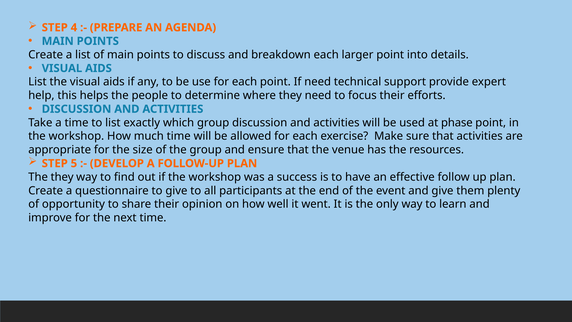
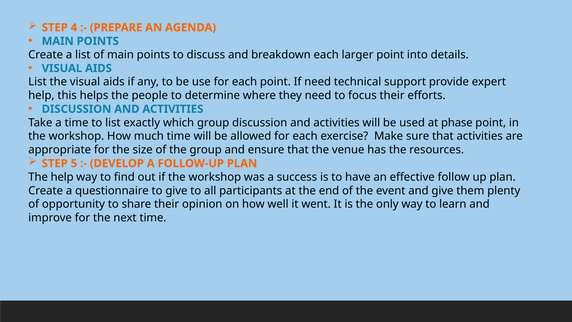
The they: they -> help (62, 177)
